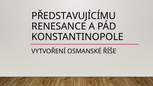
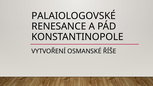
PŘEDSTAVUJÍCÍMU: PŘEDSTAVUJÍCÍMU -> PALAIOLOGOVSKÉ (74, 16)
